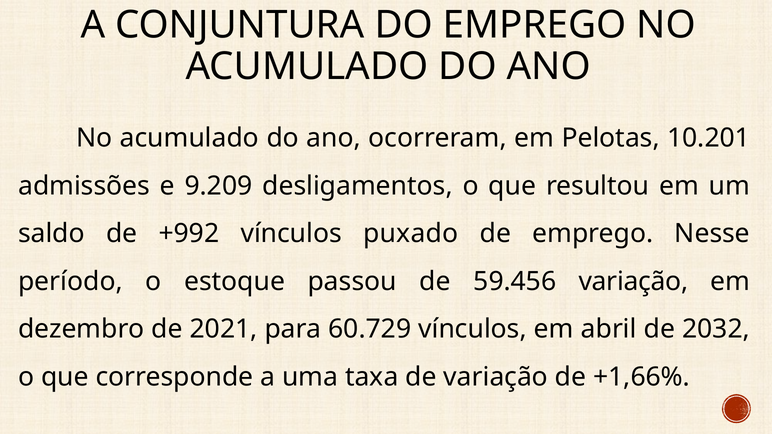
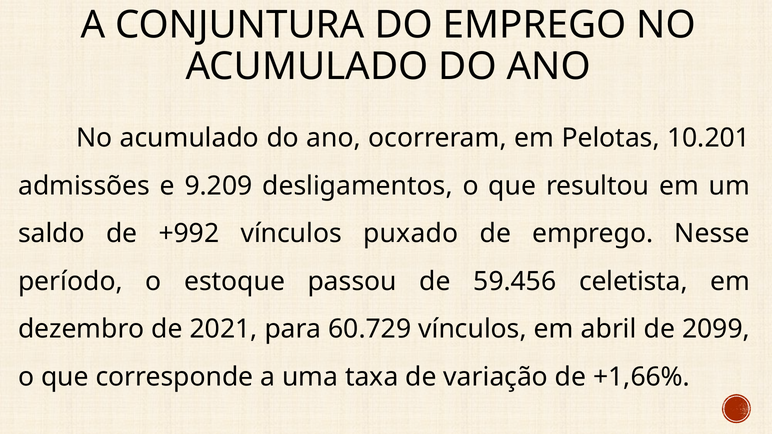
59.456 variação: variação -> celetista (633, 281)
2032: 2032 -> 2099 (716, 329)
